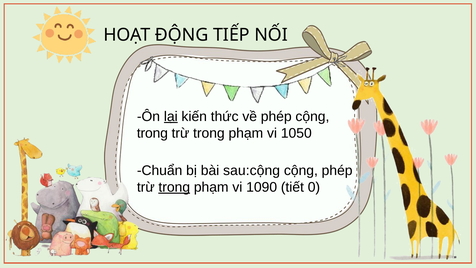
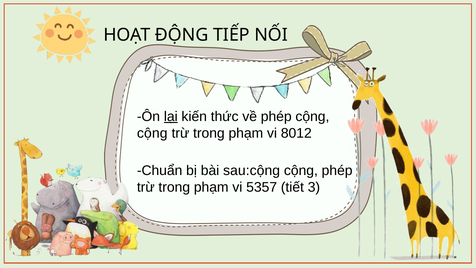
trong: trong -> cộng (152, 133)
1050: 1050 -> 8012 (296, 133)
trong underline: present -> none (174, 187)
1090: 1090 -> 5357 (262, 187)
0: 0 -> 3 (314, 187)
